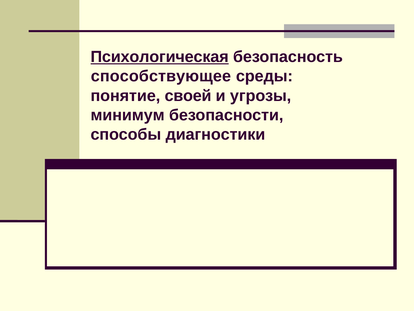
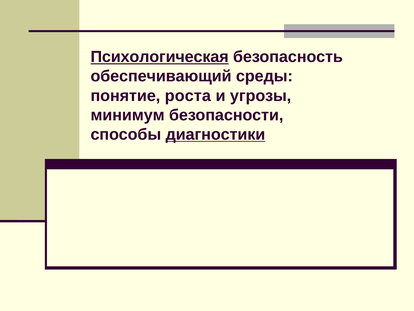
способствующее: способствующее -> обеспечивающий (161, 76)
своей: своей -> роста (188, 96)
диагностики underline: none -> present (215, 134)
